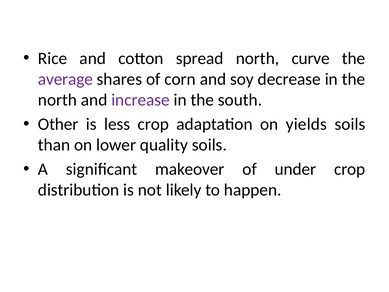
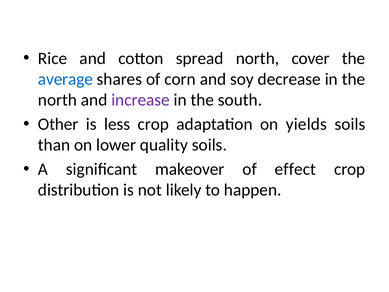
curve: curve -> cover (311, 58)
average colour: purple -> blue (65, 79)
under: under -> effect (295, 169)
